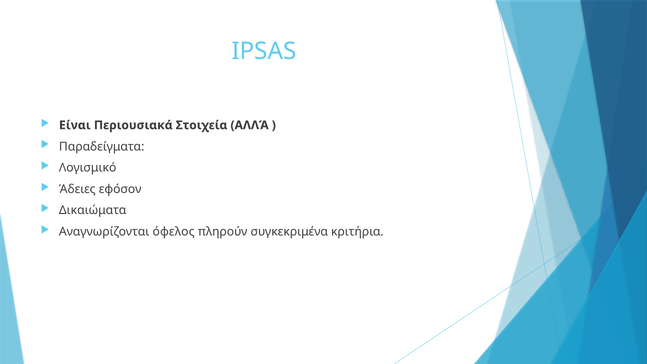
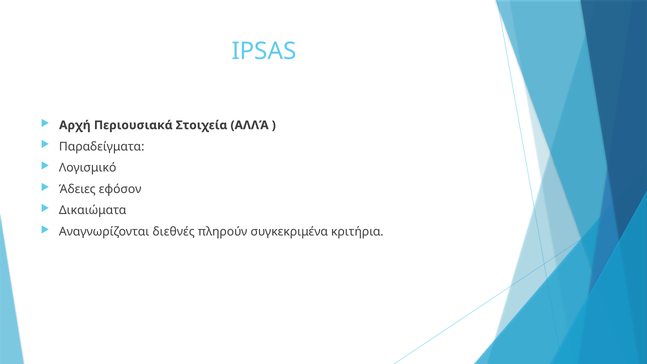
Είναι: Είναι -> Αρχή (75, 125)
όφελος: όφελος -> διεθνές (174, 232)
